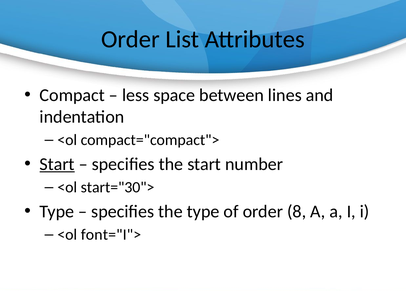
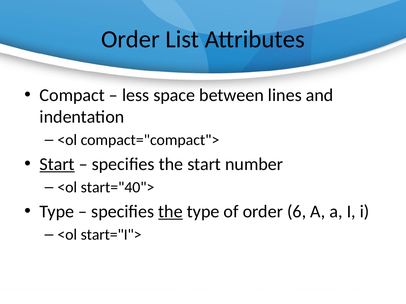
start="30">: start="30"> -> start="40"> (118, 188)
the underline: none -> present (171, 212)
8: 8 -> 6 (297, 212)
font="I">: font="I"> -> start="I"> (111, 235)
